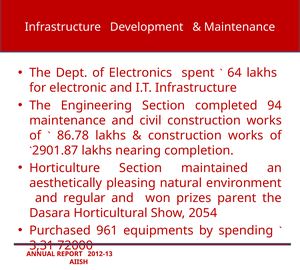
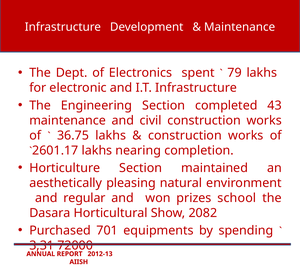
64: 64 -> 79 (235, 73)
94: 94 -> 43 (275, 105)
86.78: 86.78 -> 36.75 (73, 135)
2901.87: 2901.87 -> 2601.17 (55, 150)
parent: parent -> school (237, 198)
2054: 2054 -> 2082 (203, 213)
961: 961 -> 701 (107, 230)
